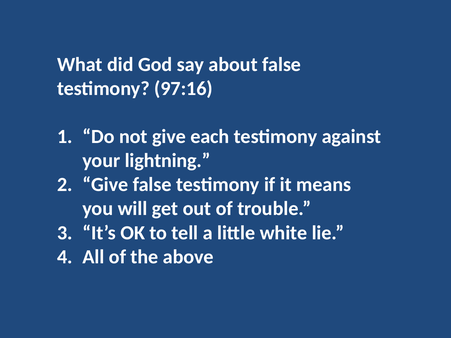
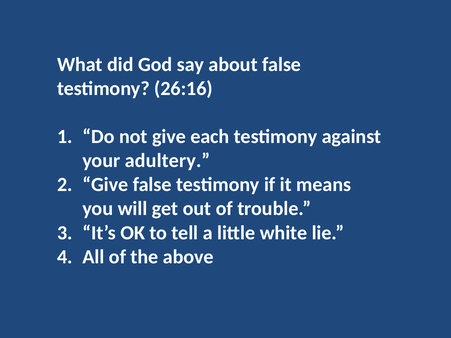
97:16: 97:16 -> 26:16 (183, 89)
lightning: lightning -> adultery (168, 161)
